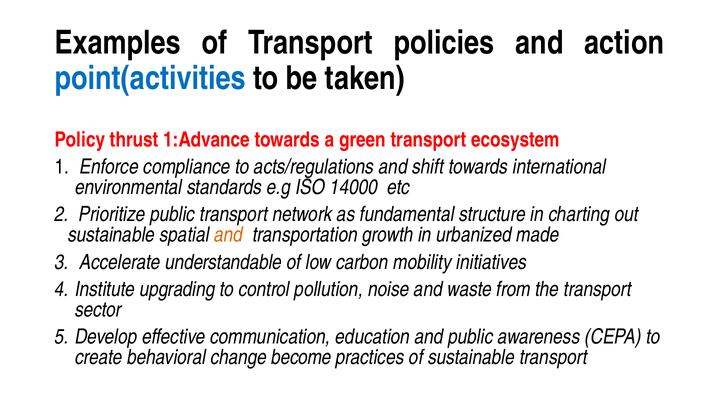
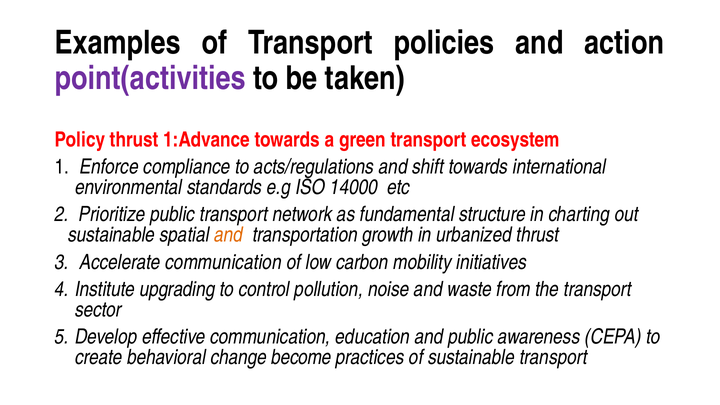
point(activities colour: blue -> purple (150, 78)
urbanized made: made -> thrust (538, 235)
Accelerate understandable: understandable -> communication (223, 262)
